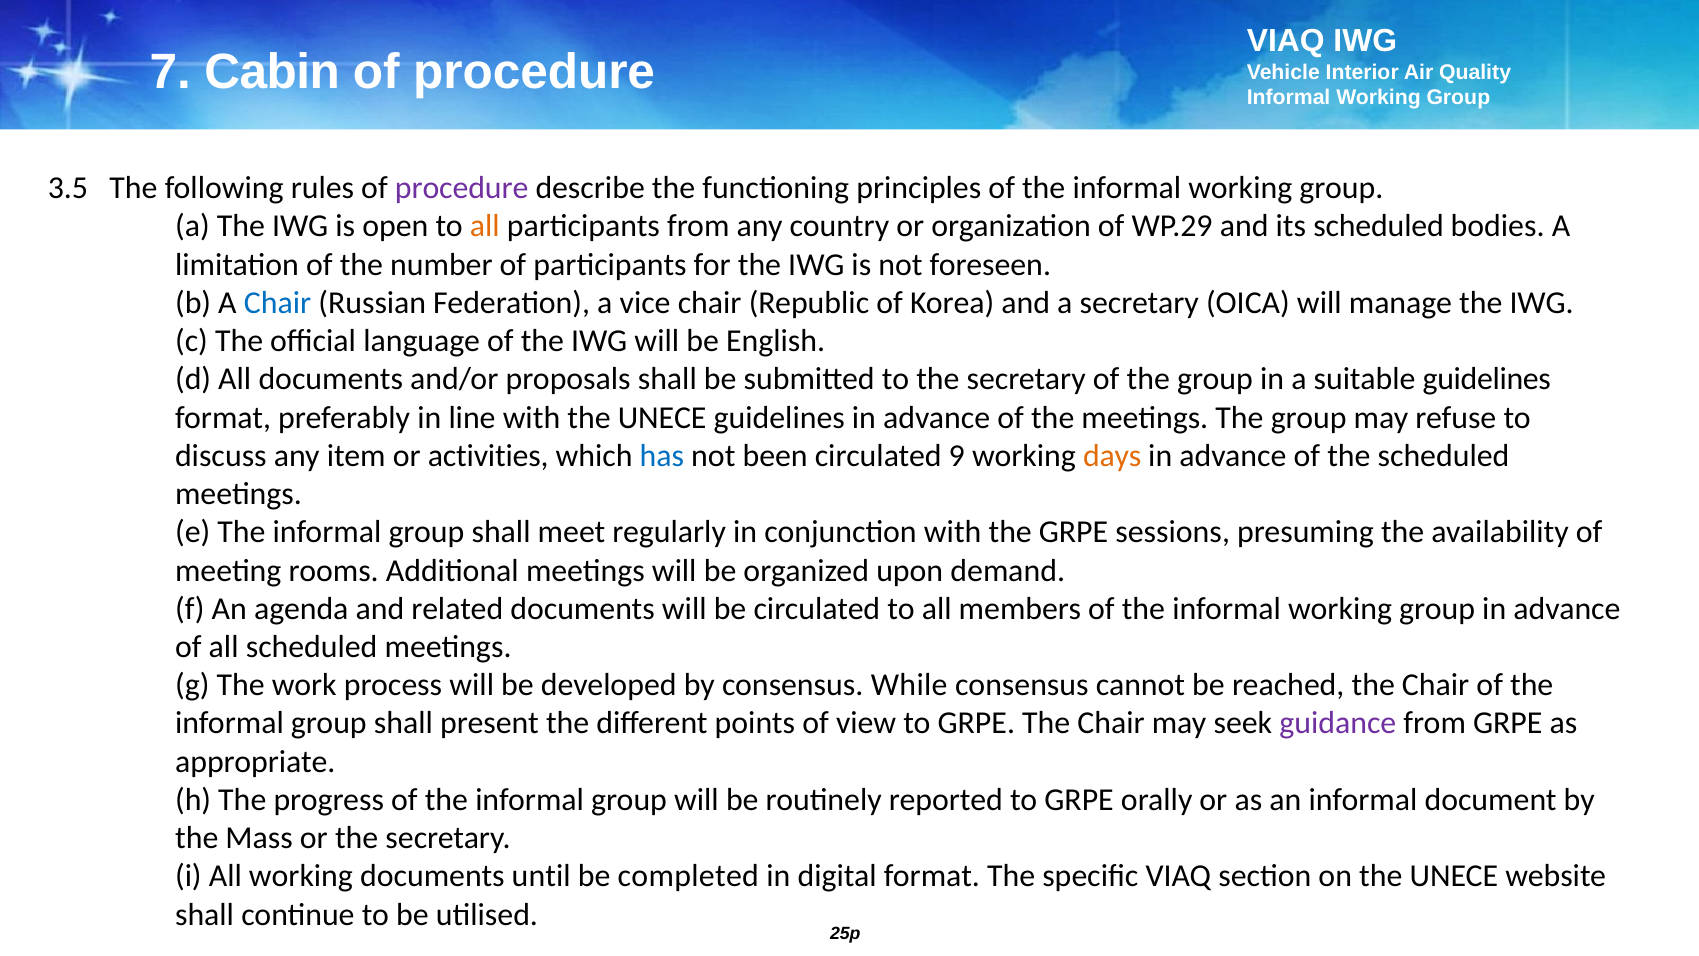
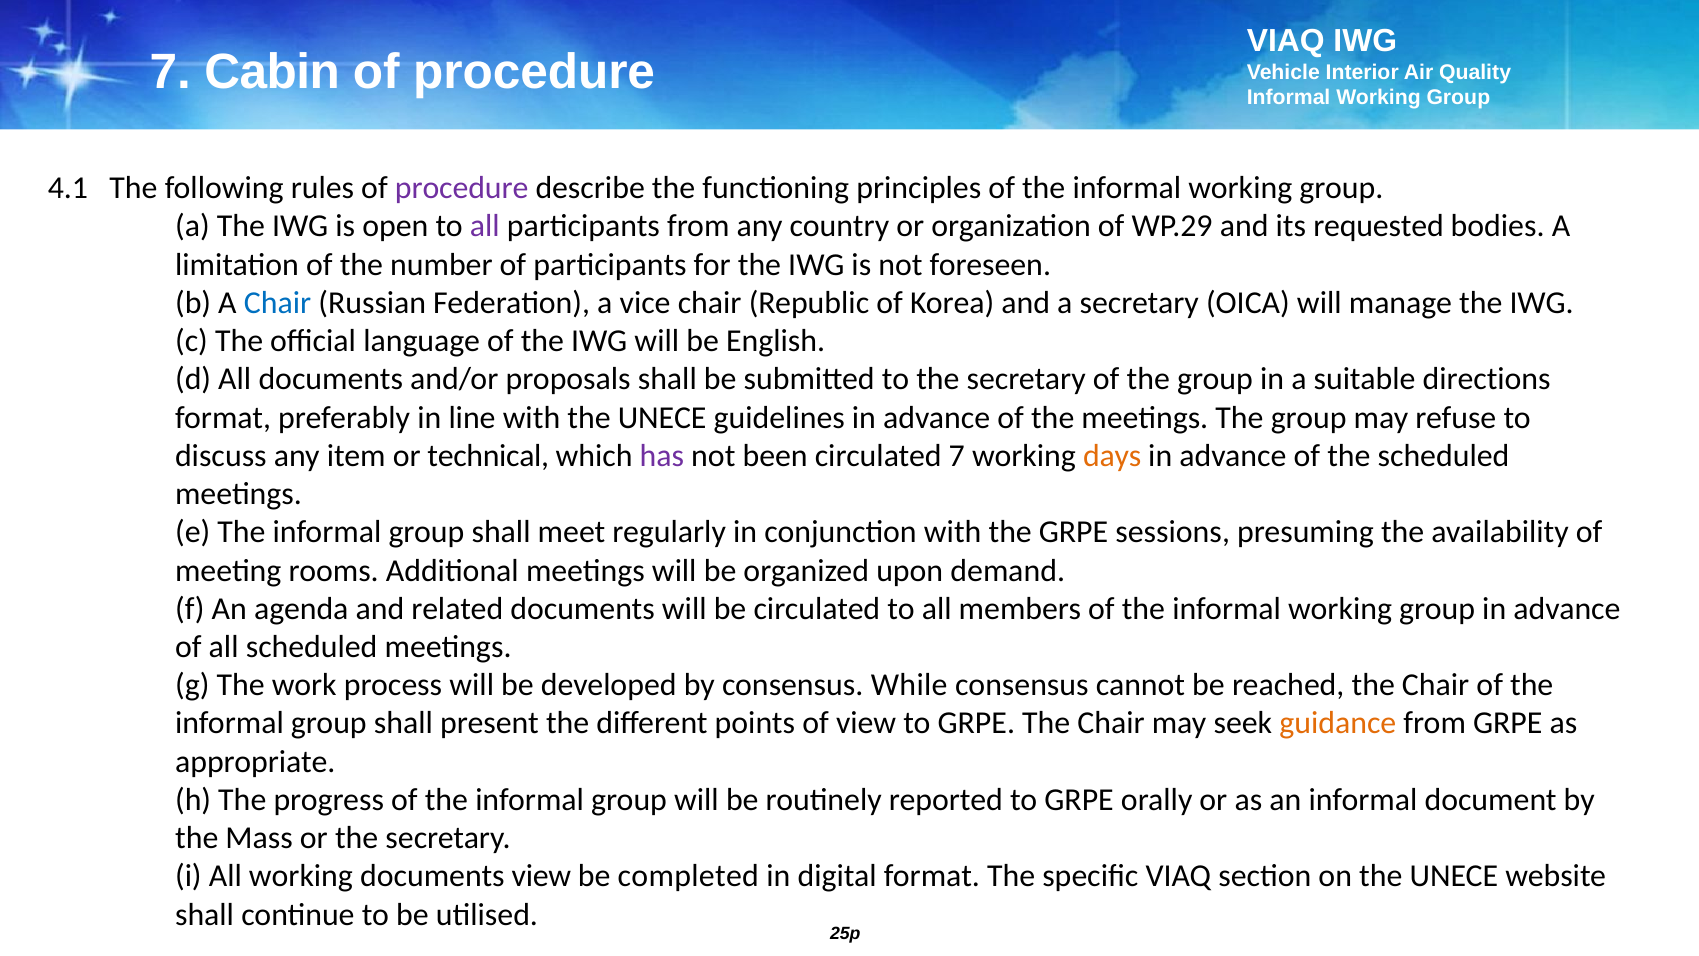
3.5: 3.5 -> 4.1 (68, 188)
all colour: orange -> purple (485, 226)
its scheduled: scheduled -> requested (1379, 226)
suitable guidelines: guidelines -> directions (1487, 379)
activities: activities -> technical (488, 456)
has colour: blue -> purple (662, 456)
circulated 9: 9 -> 7 (957, 456)
guidance colour: purple -> orange (1338, 723)
documents until: until -> view (541, 876)
